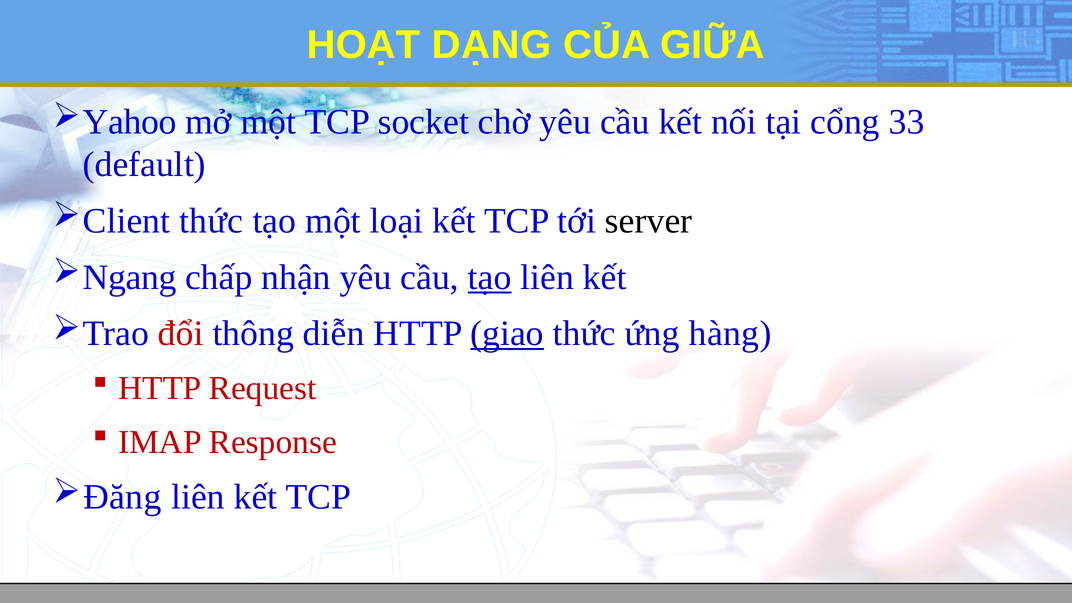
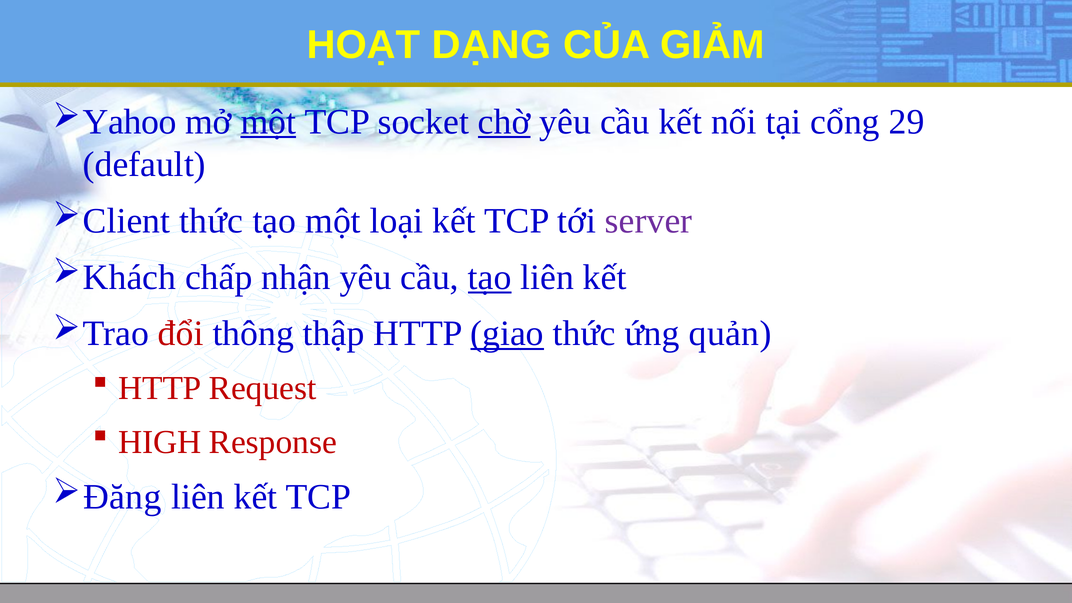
GIỮA: GIỮA -> GIẢM (712, 45)
một underline: none -> present (268, 122)
chờ underline: none -> present (504, 122)
33: 33 -> 29 (907, 122)
server colour: black -> purple (649, 221)
Ngang: Ngang -> Khách (129, 277)
diễn: diễn -> thập (334, 334)
hàng: hàng -> quản (730, 334)
IMAP: IMAP -> HIGH (160, 442)
